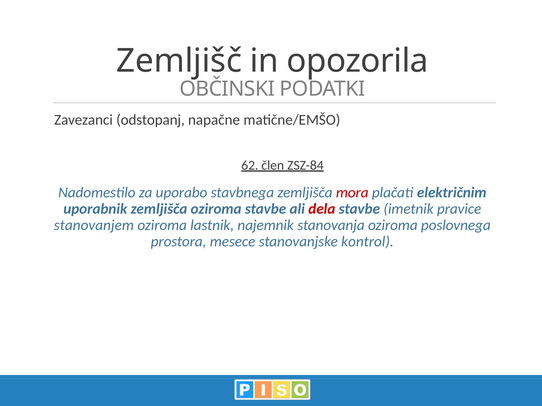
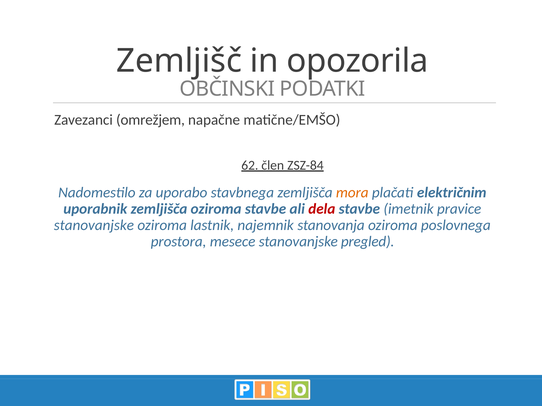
odstopanj: odstopanj -> omrežjem (150, 120)
mora colour: red -> orange (352, 193)
stanovanjem: stanovanjem -> stanovanjske (94, 225)
kontrol: kontrol -> pregled (368, 242)
